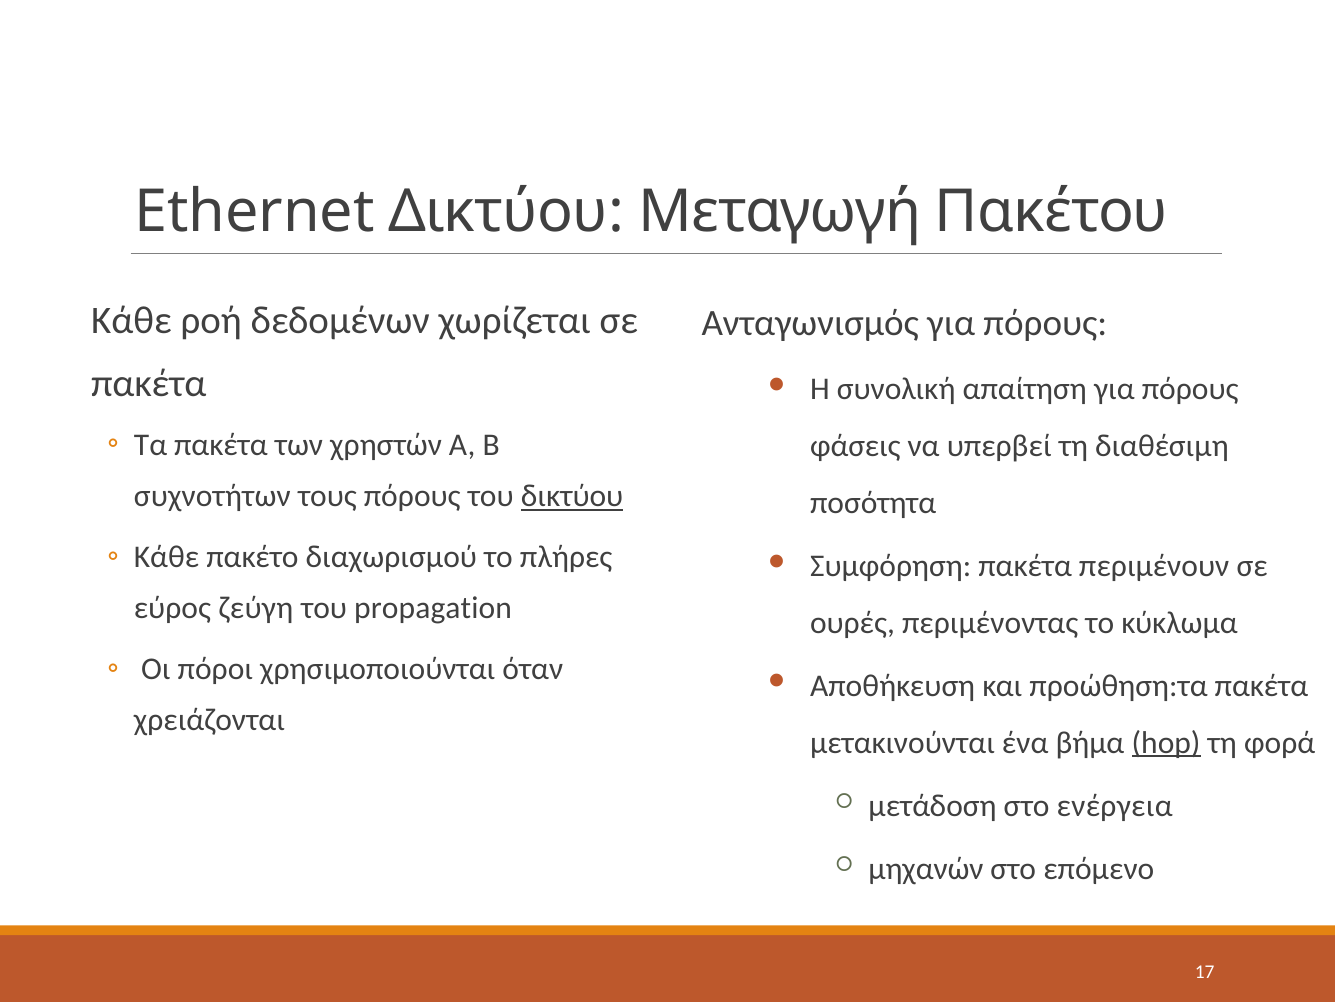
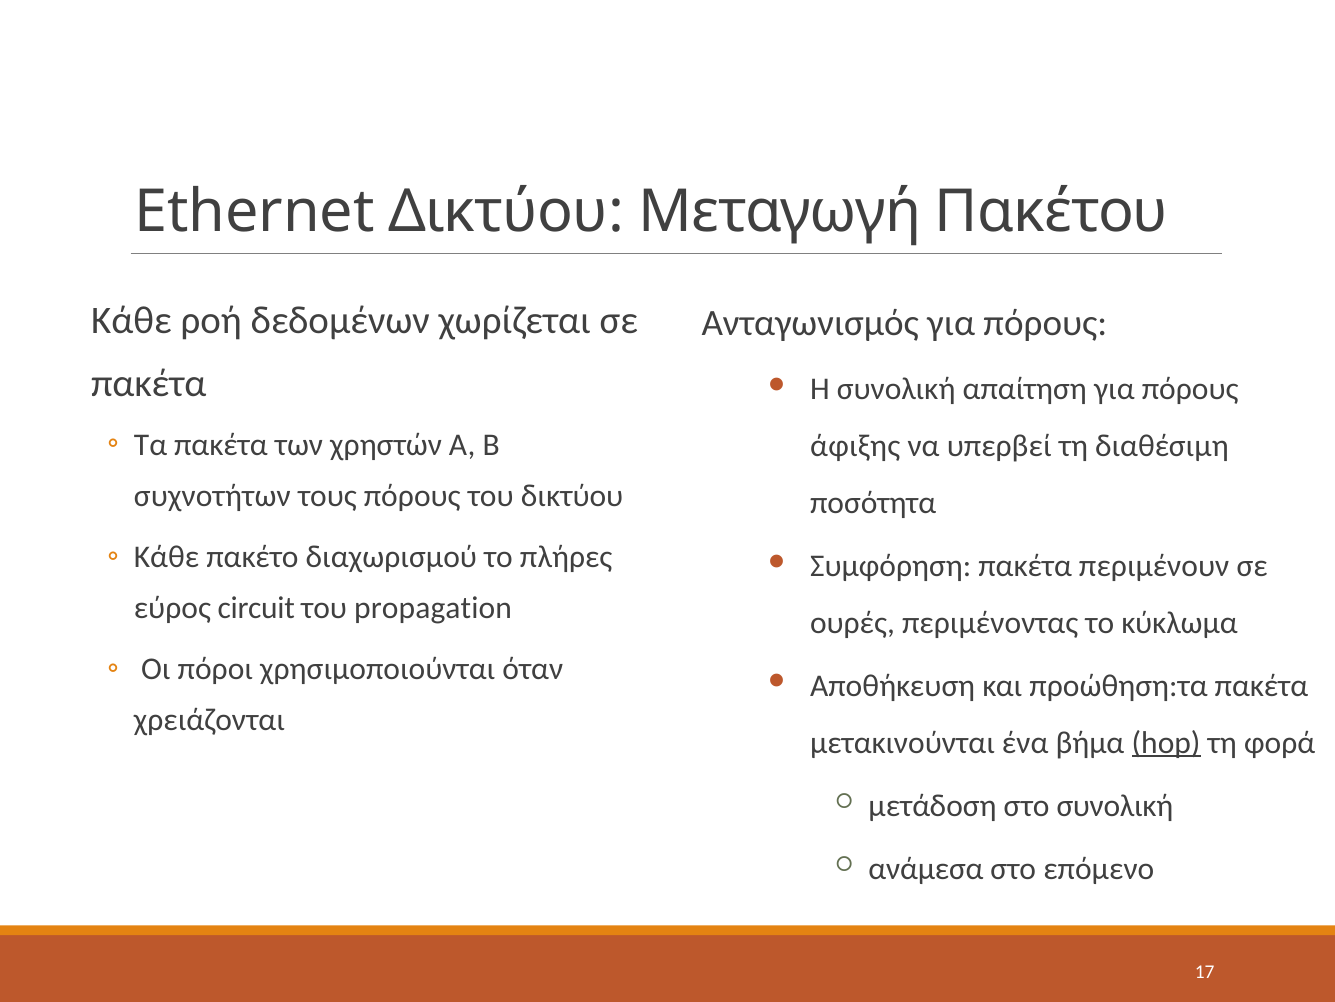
φάσεις: φάσεις -> άφιξης (855, 446)
δικτύου underline: present -> none (572, 496)
ζεύγη: ζεύγη -> circuit (256, 608)
στο ενέργεια: ενέργεια -> συνολική (1115, 805)
μηχανών: μηχανών -> ανάμεσα (926, 868)
